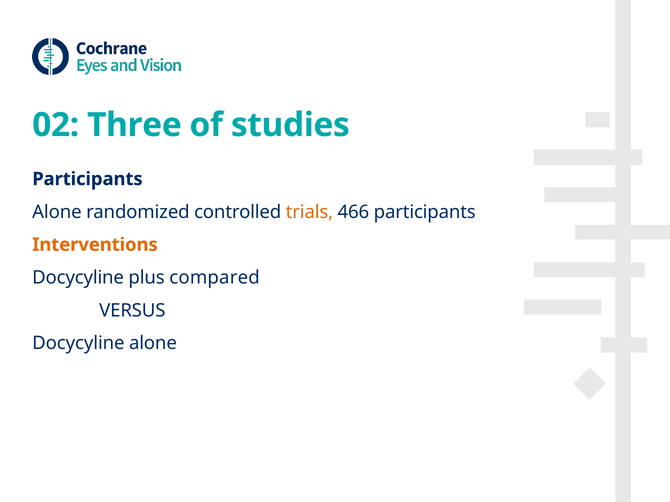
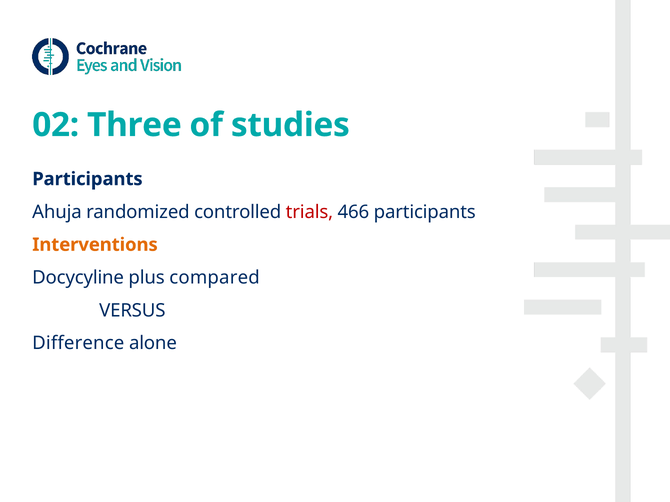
Alone: Alone -> Ahuja (57, 212)
trials colour: orange -> red (309, 212)
Docycyline: Docycyline -> Difference (78, 344)
